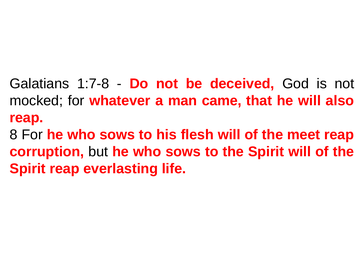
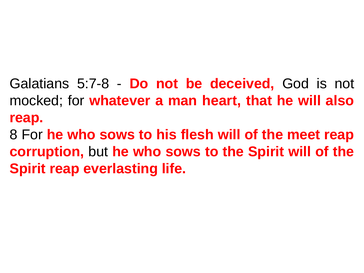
1:7-8: 1:7-8 -> 5:7-8 (93, 84)
came: came -> heart (222, 101)
